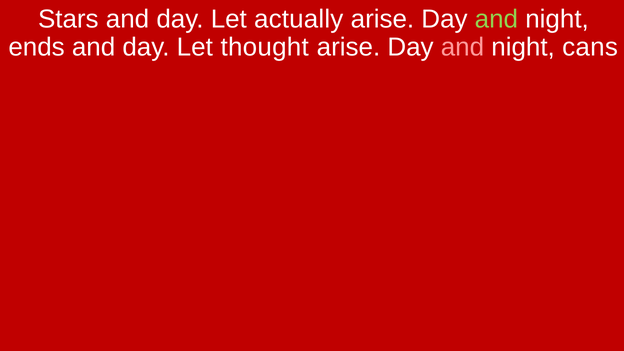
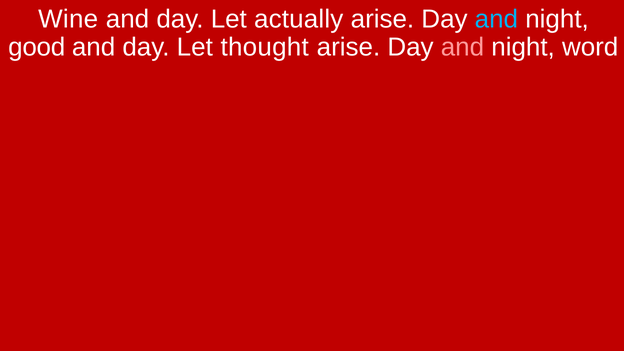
Stars: Stars -> Wine (68, 19)
and colour: light green -> light blue (496, 19)
ends: ends -> good (37, 47)
cans: cans -> word (590, 47)
